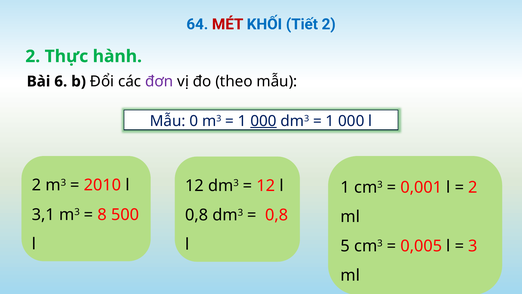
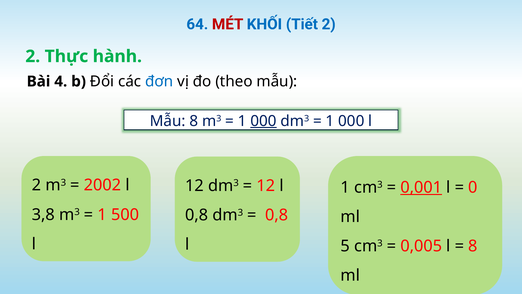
6: 6 -> 4 (61, 81)
đơn colour: purple -> blue (159, 81)
Mẫu 0: 0 -> 8 (194, 121)
2010: 2010 -> 2002 (103, 185)
0,001 underline: none -> present (421, 187)
2: 2 -> 0 (473, 187)
3,1: 3,1 -> 3,8 (43, 214)
8: 8 -> 1 (102, 214)
3: 3 -> 8 (473, 246)
